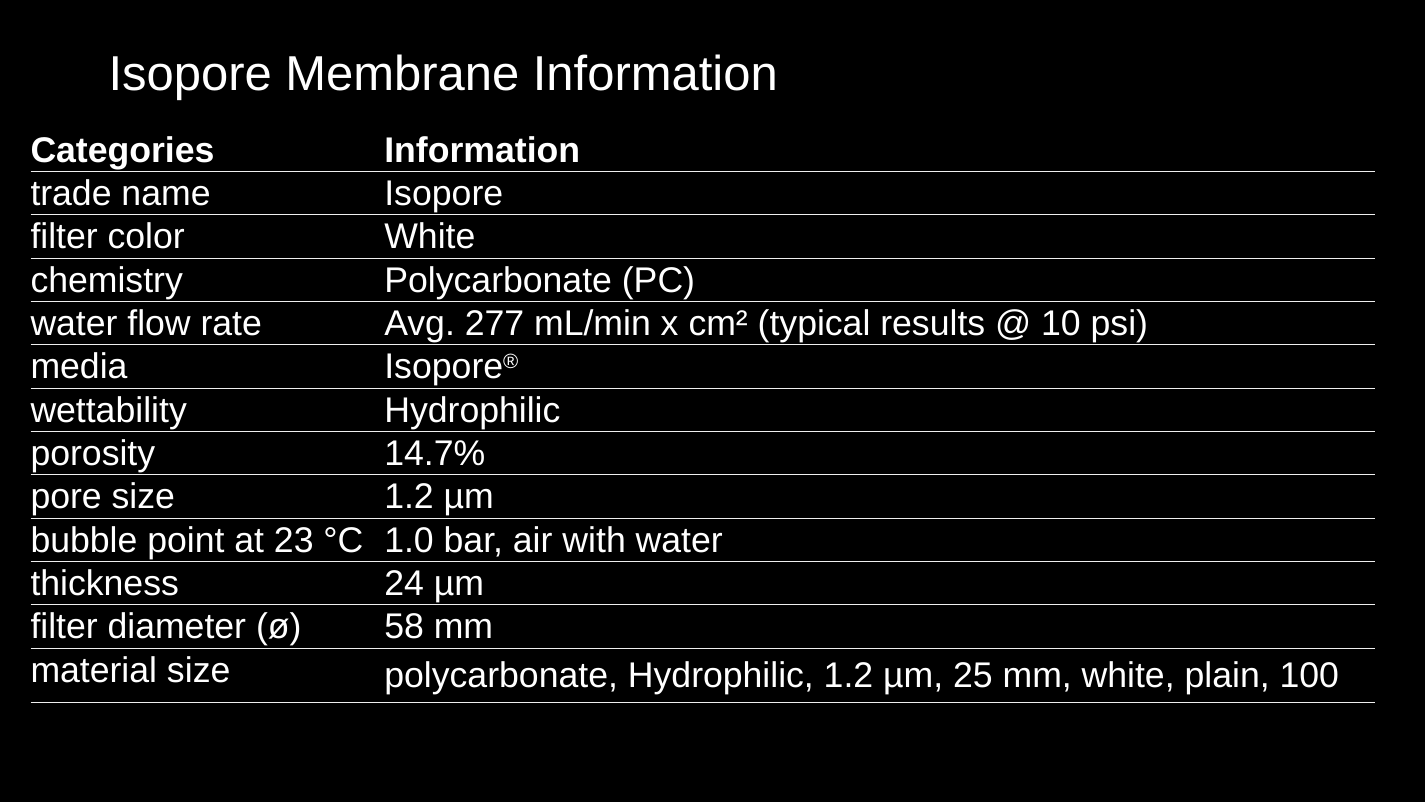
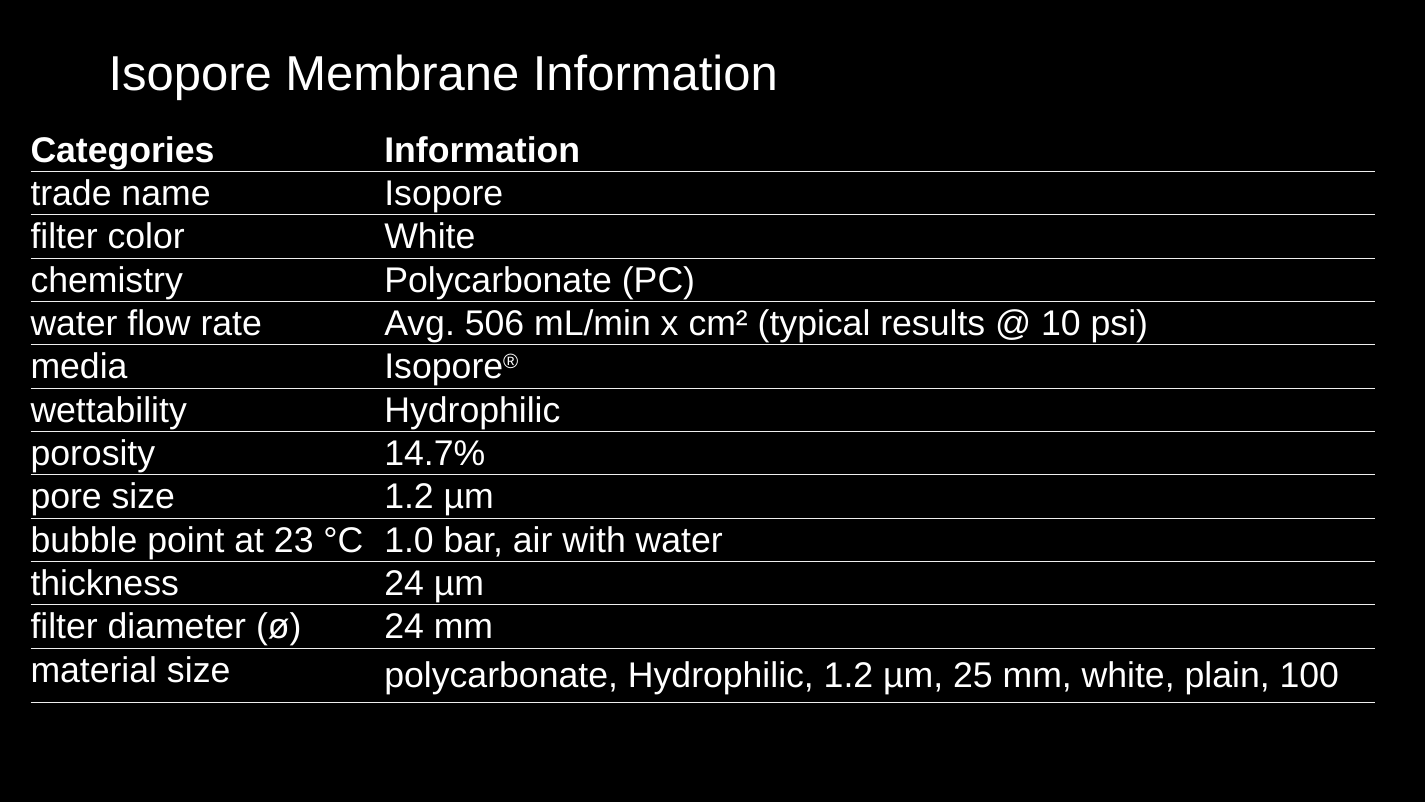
277: 277 -> 506 (495, 324)
ø 58: 58 -> 24 (404, 627)
